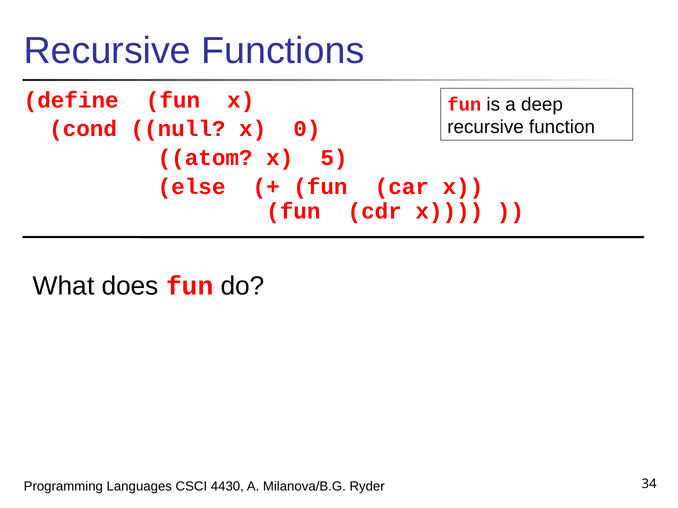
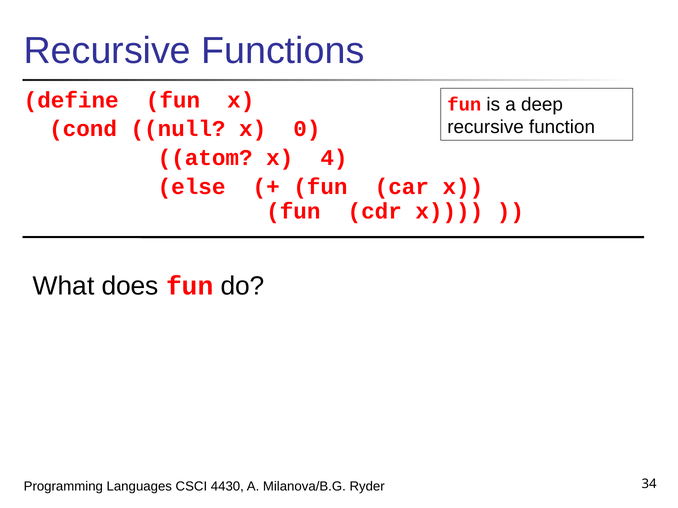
5: 5 -> 4 (334, 158)
